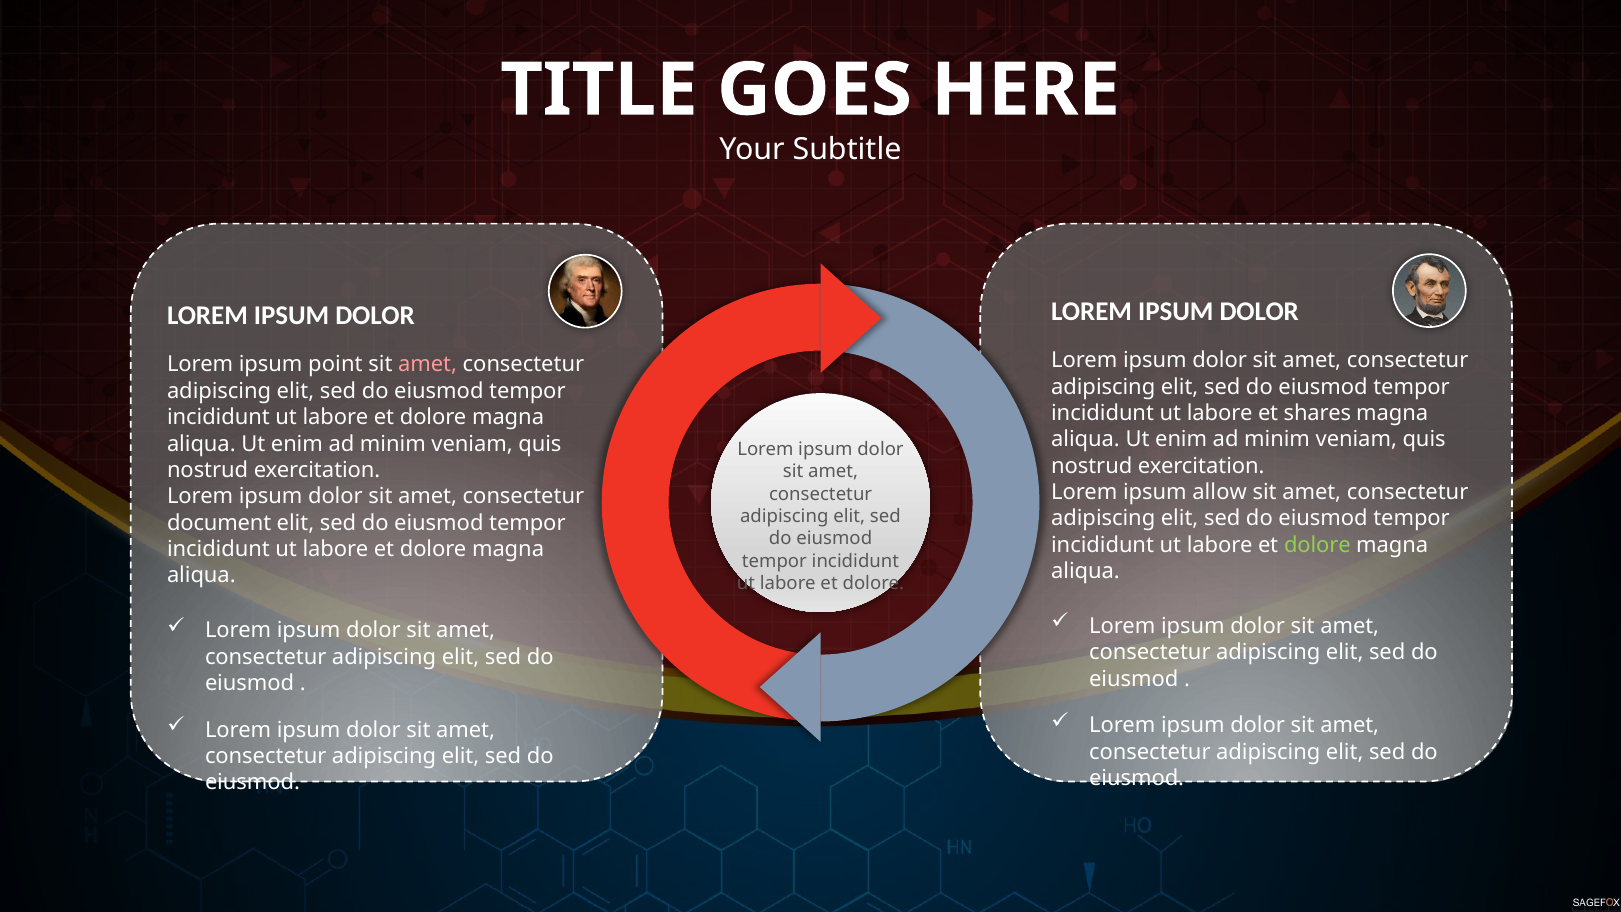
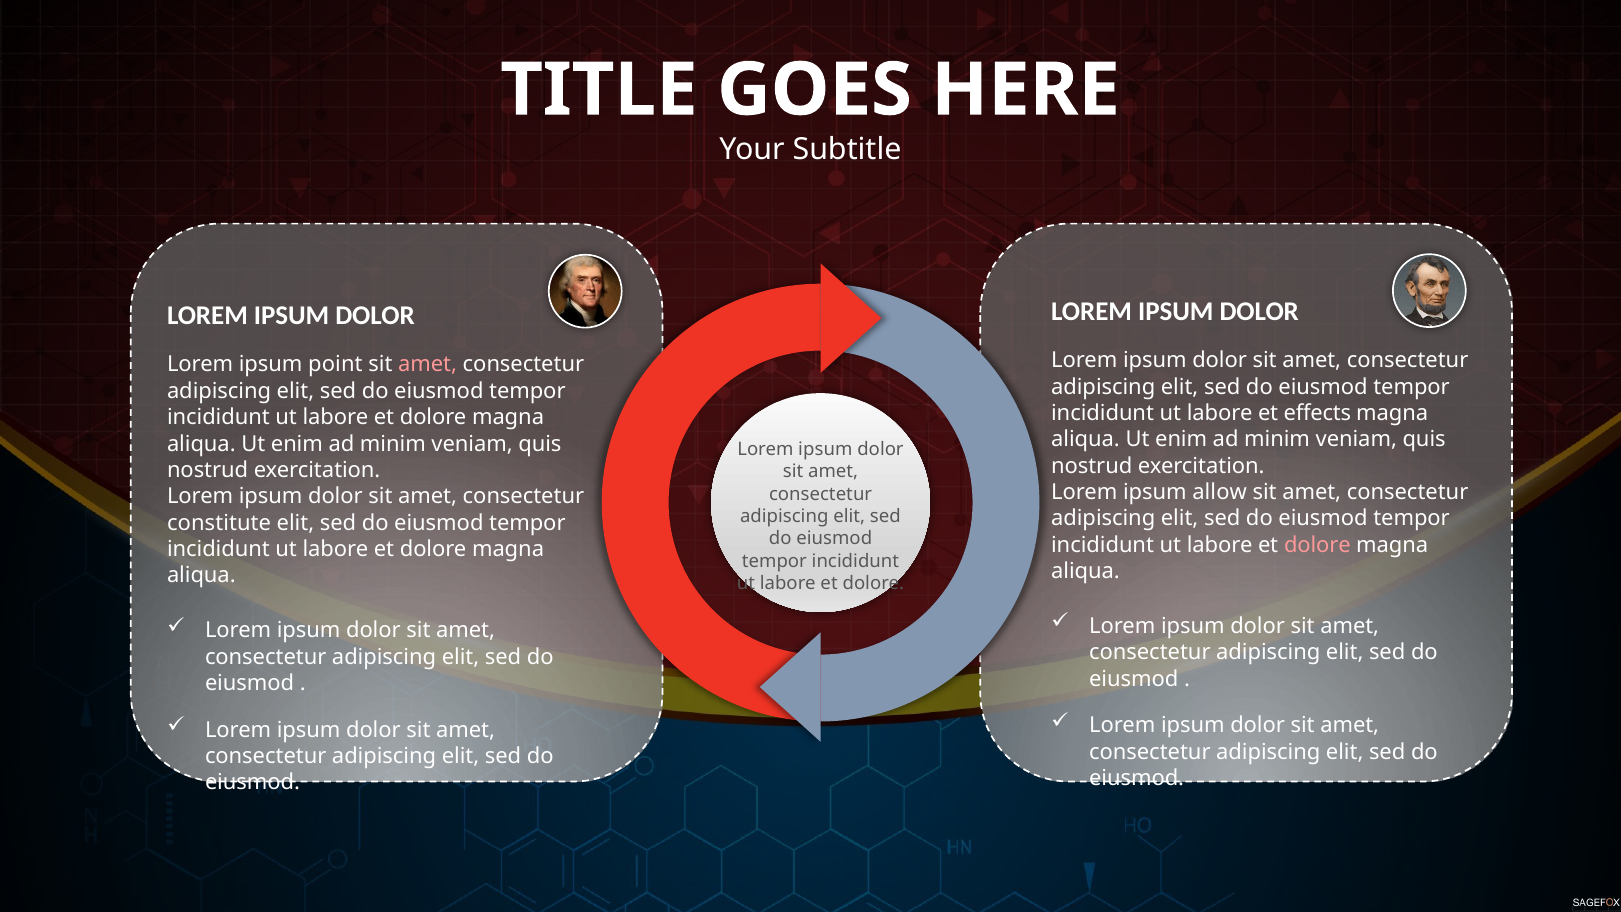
shares: shares -> effects (1317, 413)
document: document -> constitute (219, 523)
dolore colour: light green -> pink (1317, 545)
